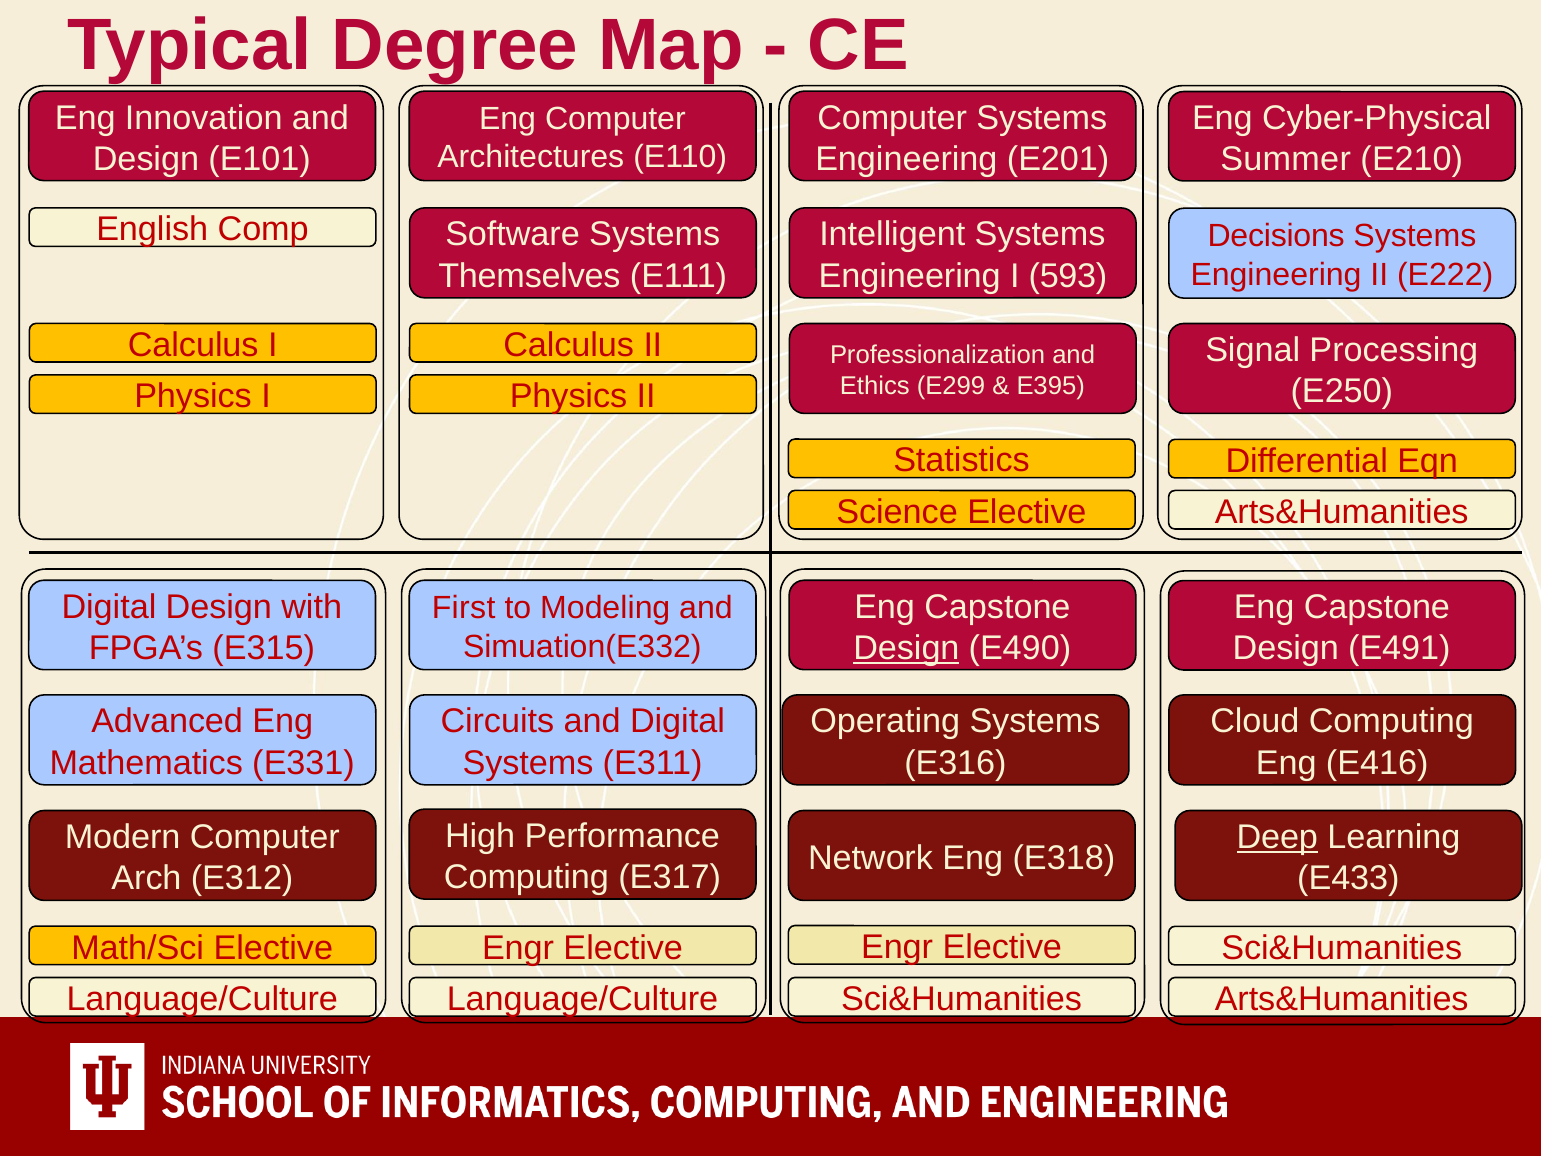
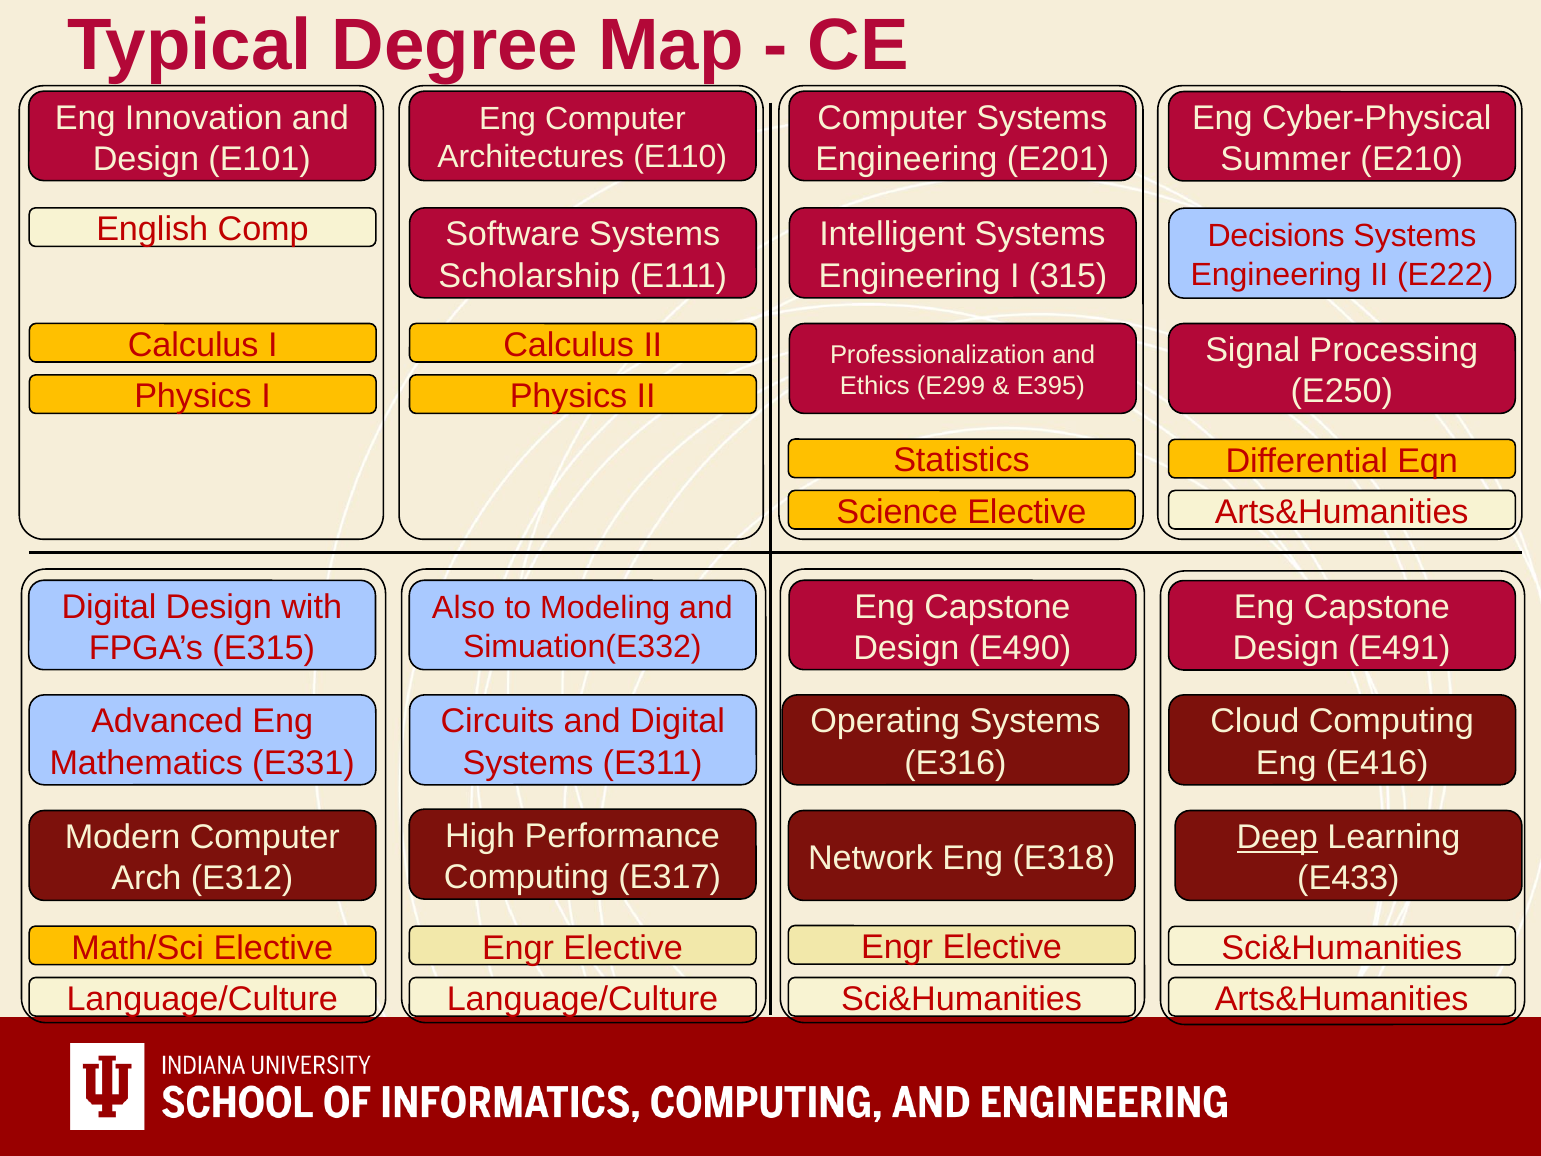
Themselves: Themselves -> Scholarship (529, 276)
593: 593 -> 315 (1068, 276)
First: First -> Also (464, 608)
Design underline: present -> none (906, 648)
